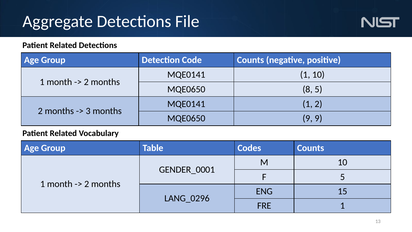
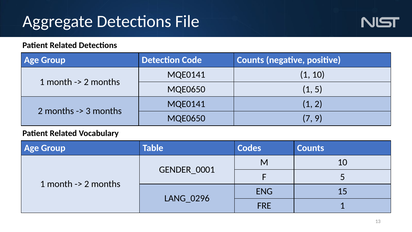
MQE0650 8: 8 -> 1 (308, 89)
MQE0650 9: 9 -> 7 (308, 118)
